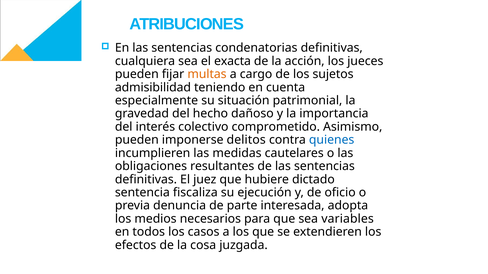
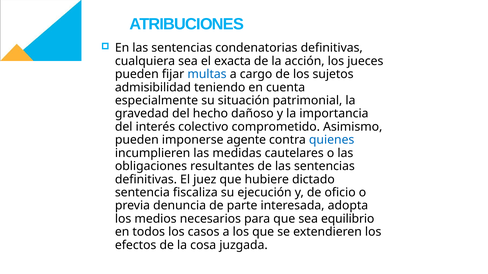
multas colour: orange -> blue (207, 74)
delitos: delitos -> agente (246, 140)
variables: variables -> equilibrio (348, 219)
